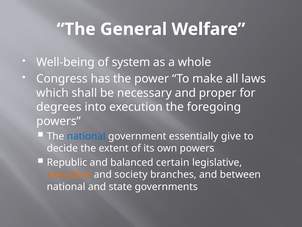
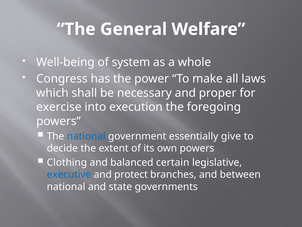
degrees: degrees -> exercise (59, 107)
Republic: Republic -> Clothing (67, 162)
executive colour: orange -> blue (69, 174)
society: society -> protect (131, 174)
